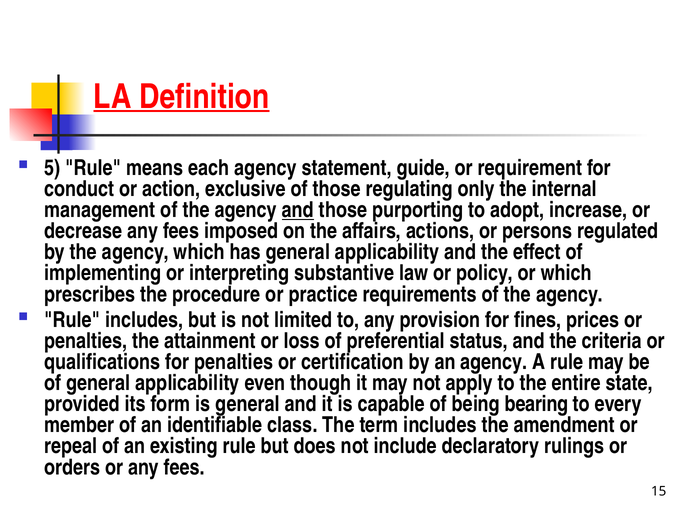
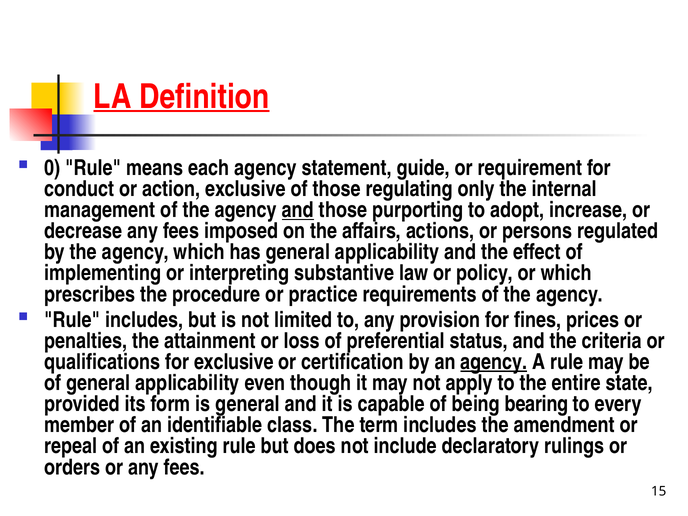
5: 5 -> 0 (52, 168)
for penalties: penalties -> exclusive (234, 362)
agency underline: none -> present (494, 362)
